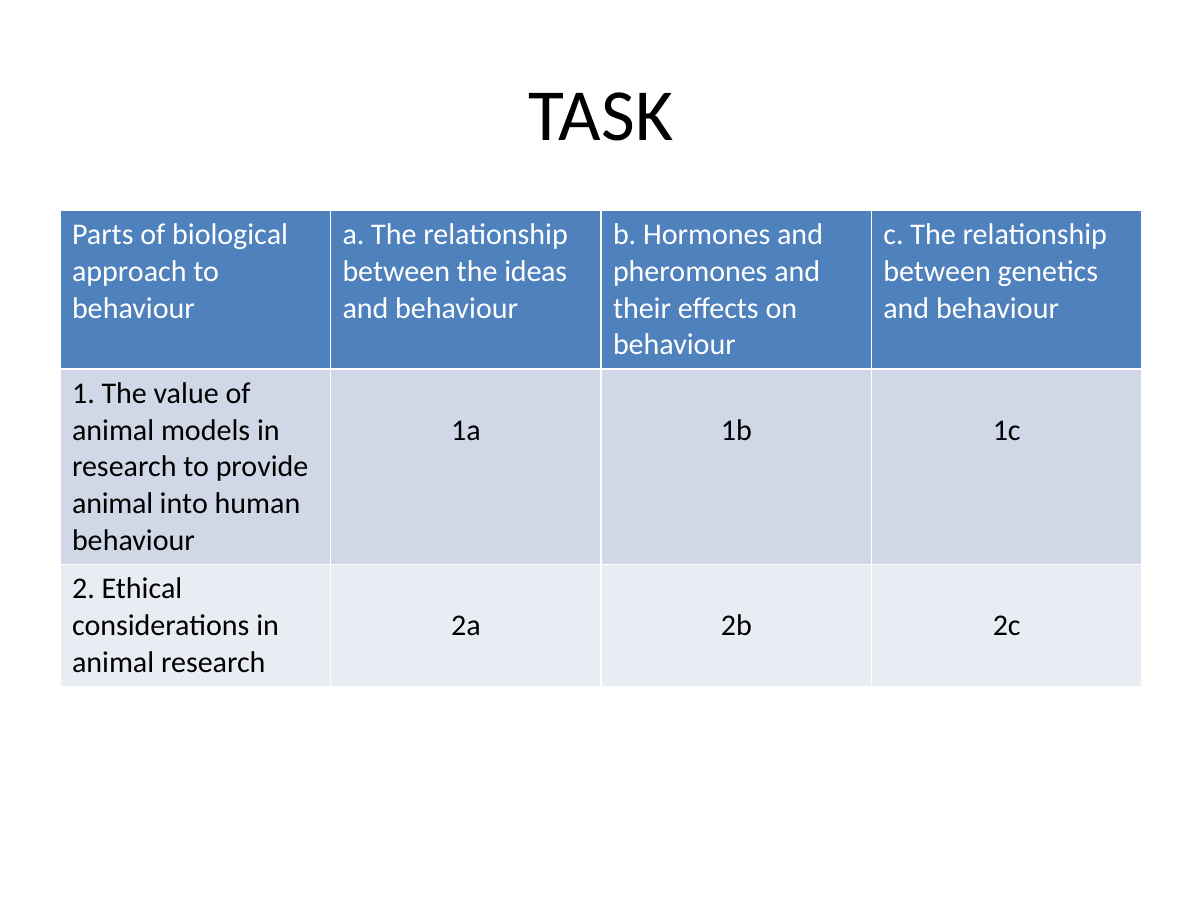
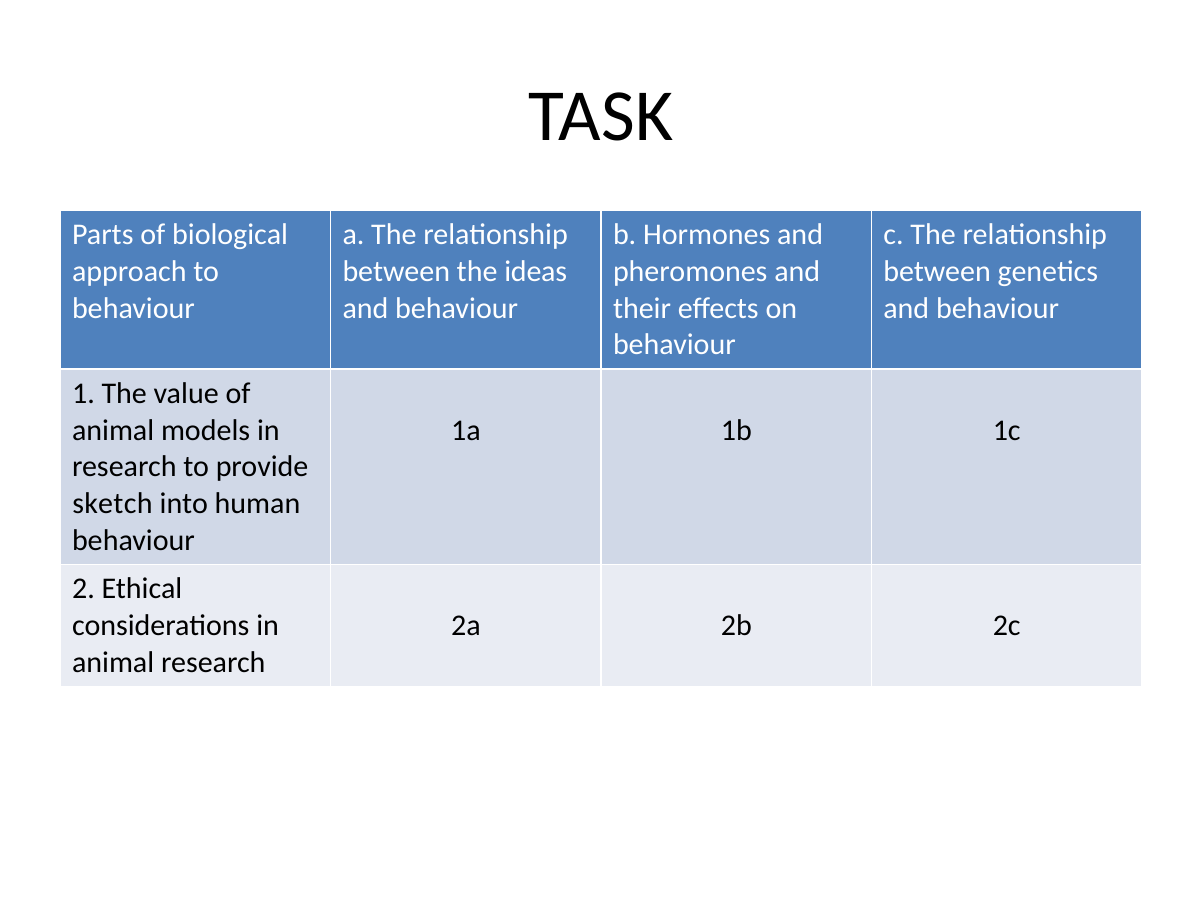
animal: animal -> sketch (112, 504)
